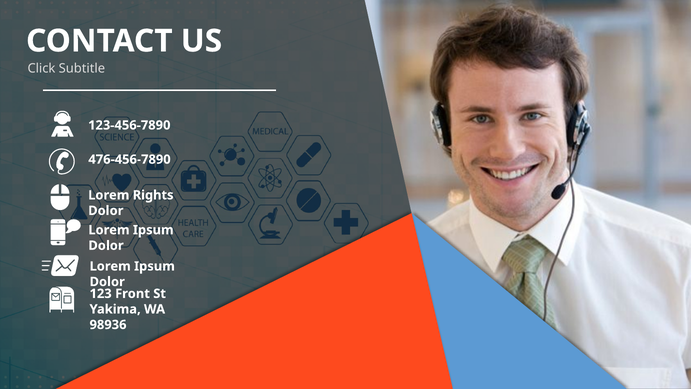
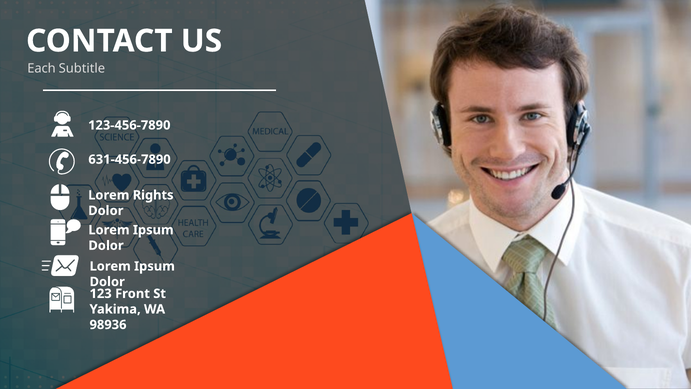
Click: Click -> Each (41, 69)
476-456-7890: 476-456-7890 -> 631-456-7890 (130, 159)
